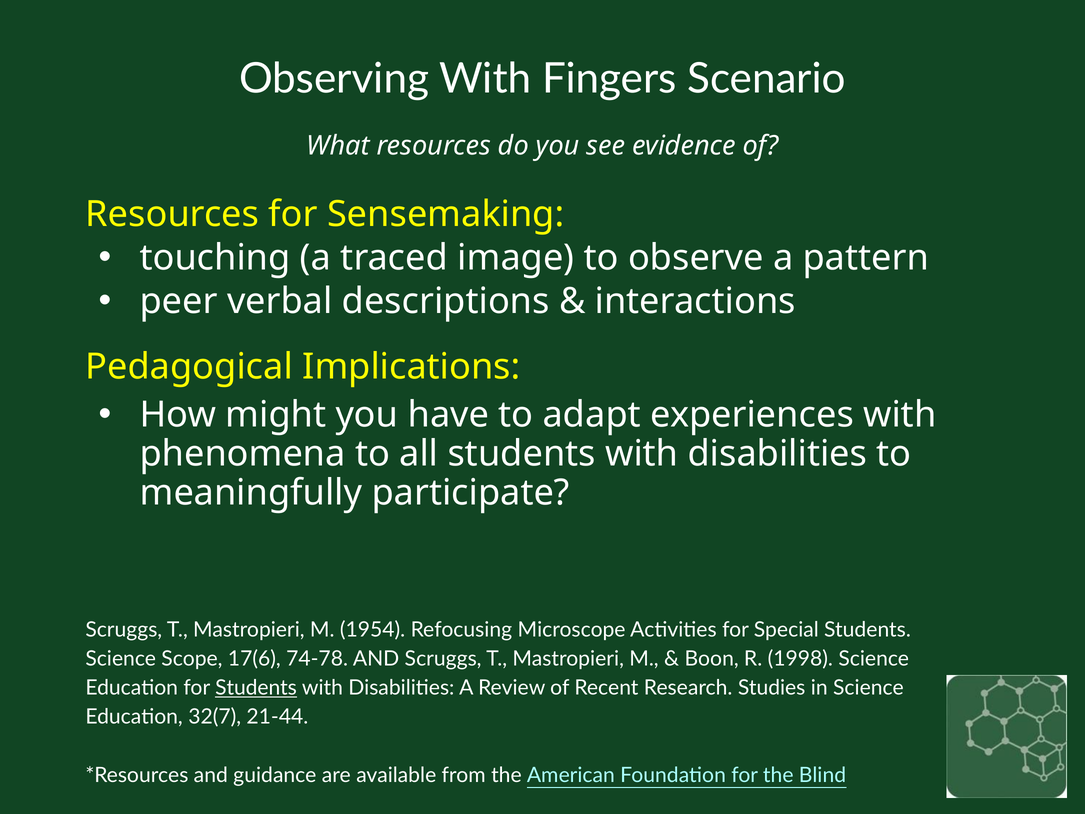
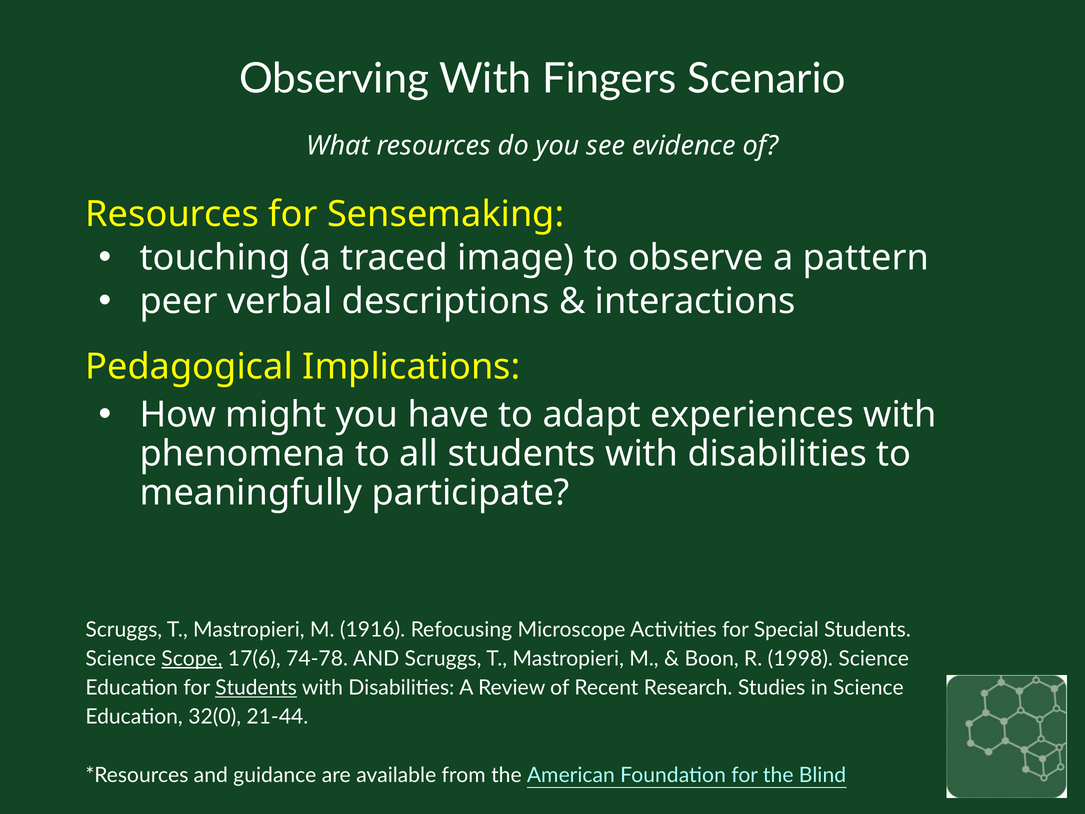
1954: 1954 -> 1916 (373, 629)
Scope underline: none -> present (192, 659)
32(7: 32(7 -> 32(0 (215, 717)
